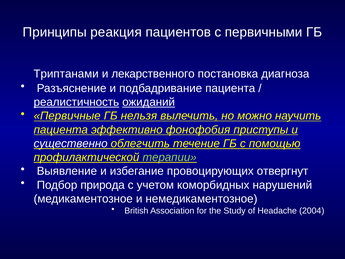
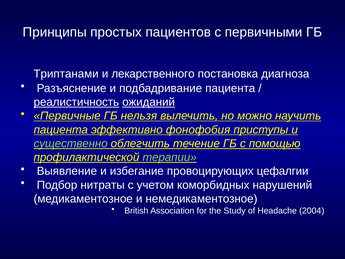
реакция: реакция -> простых (116, 32)
существенно colour: white -> light green (71, 143)
отвергнут: отвергнут -> цефалгии (283, 171)
природа: природа -> нитраты (103, 185)
